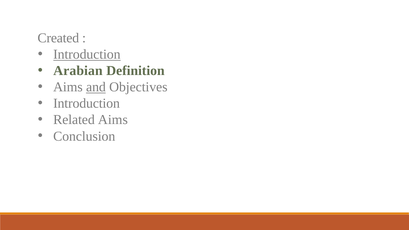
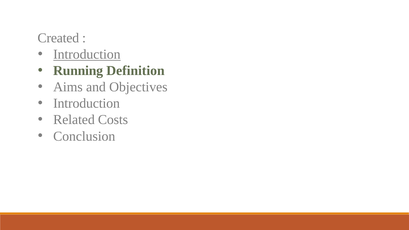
Arabian: Arabian -> Running (78, 71)
and underline: present -> none (96, 87)
Related Aims: Aims -> Costs (113, 120)
